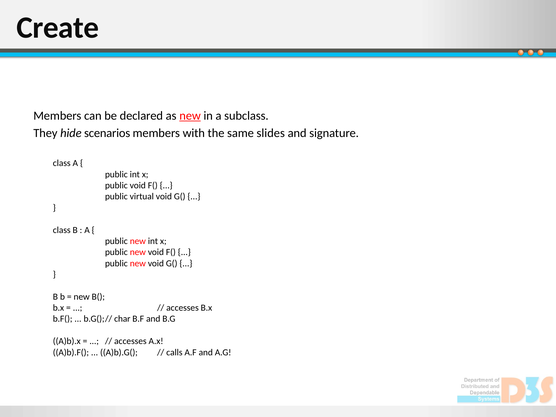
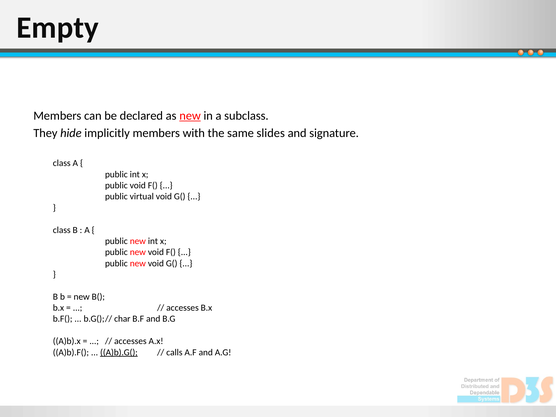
Create: Create -> Empty (58, 28)
scenarios: scenarios -> implicitly (107, 133)
A)b).G( underline: none -> present (119, 352)
